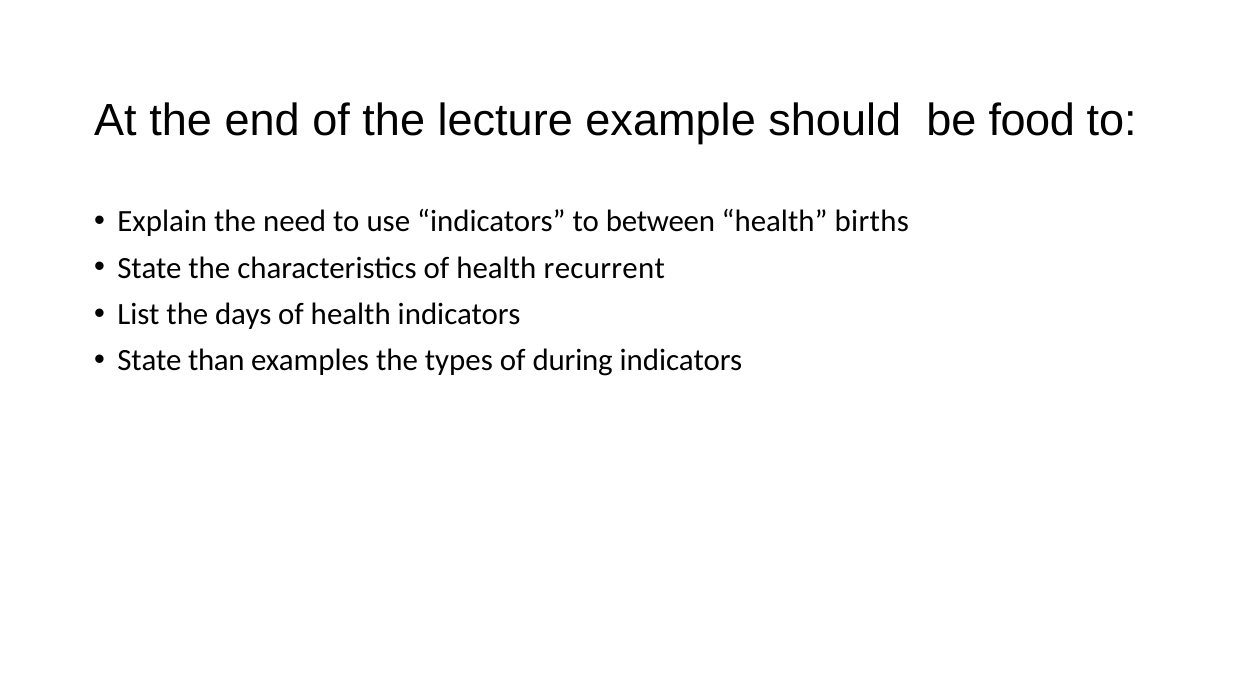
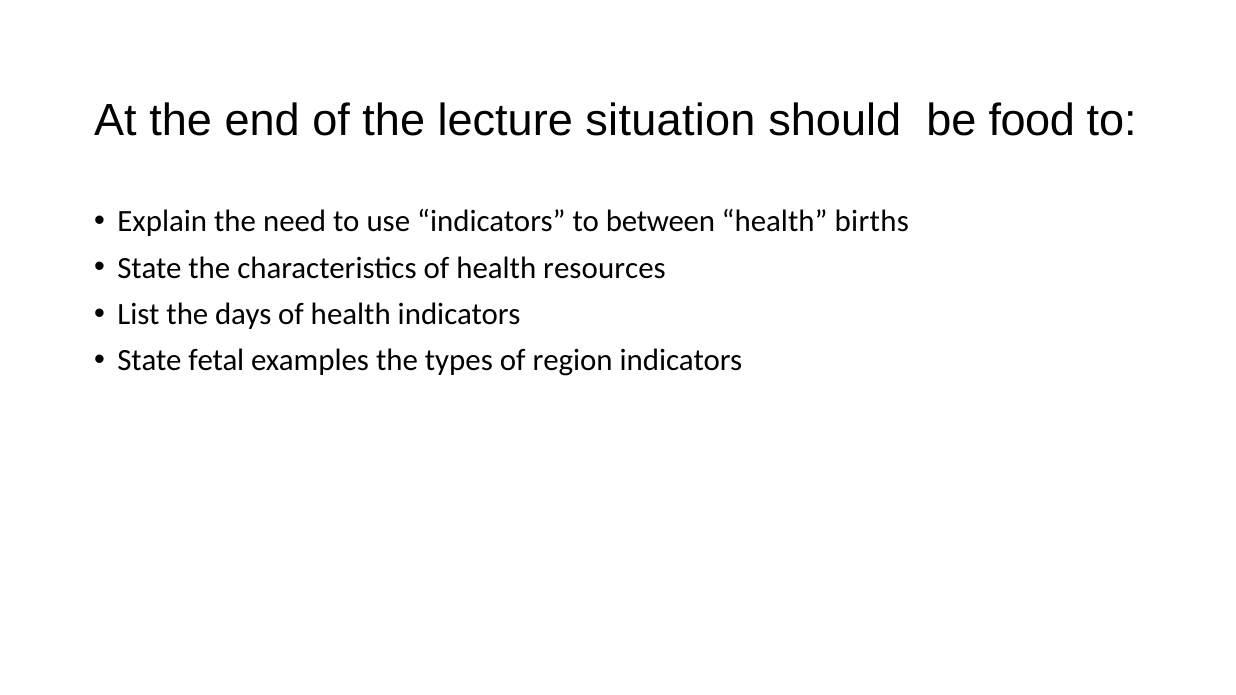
example: example -> situation (670, 121)
recurrent: recurrent -> resources (605, 268)
than: than -> fetal (216, 360)
during: during -> region (573, 360)
